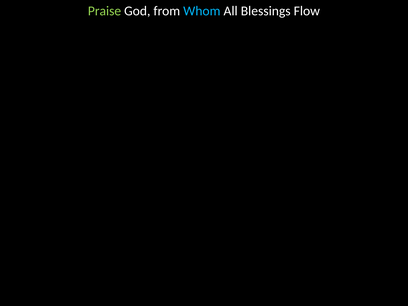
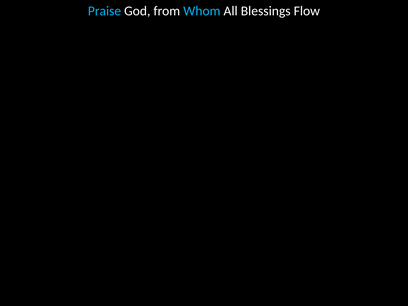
Praise colour: light green -> light blue (105, 11)
